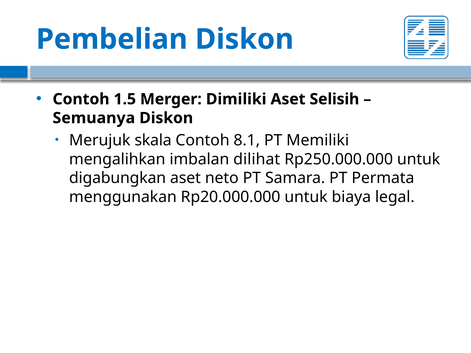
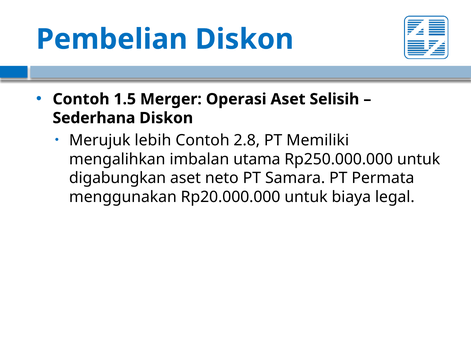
Dimiliki: Dimiliki -> Operasi (236, 99)
Semuanya: Semuanya -> Sederhana (94, 118)
skala: skala -> lebih (153, 141)
8.1: 8.1 -> 2.8 (247, 141)
dilihat: dilihat -> utama (257, 159)
